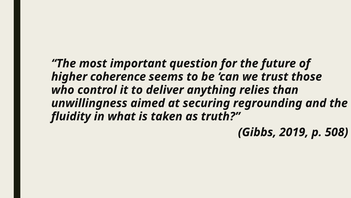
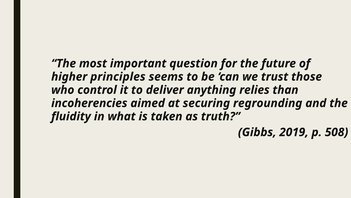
coherence: coherence -> principles (118, 77)
unwillingness: unwillingness -> incoherencies (89, 103)
